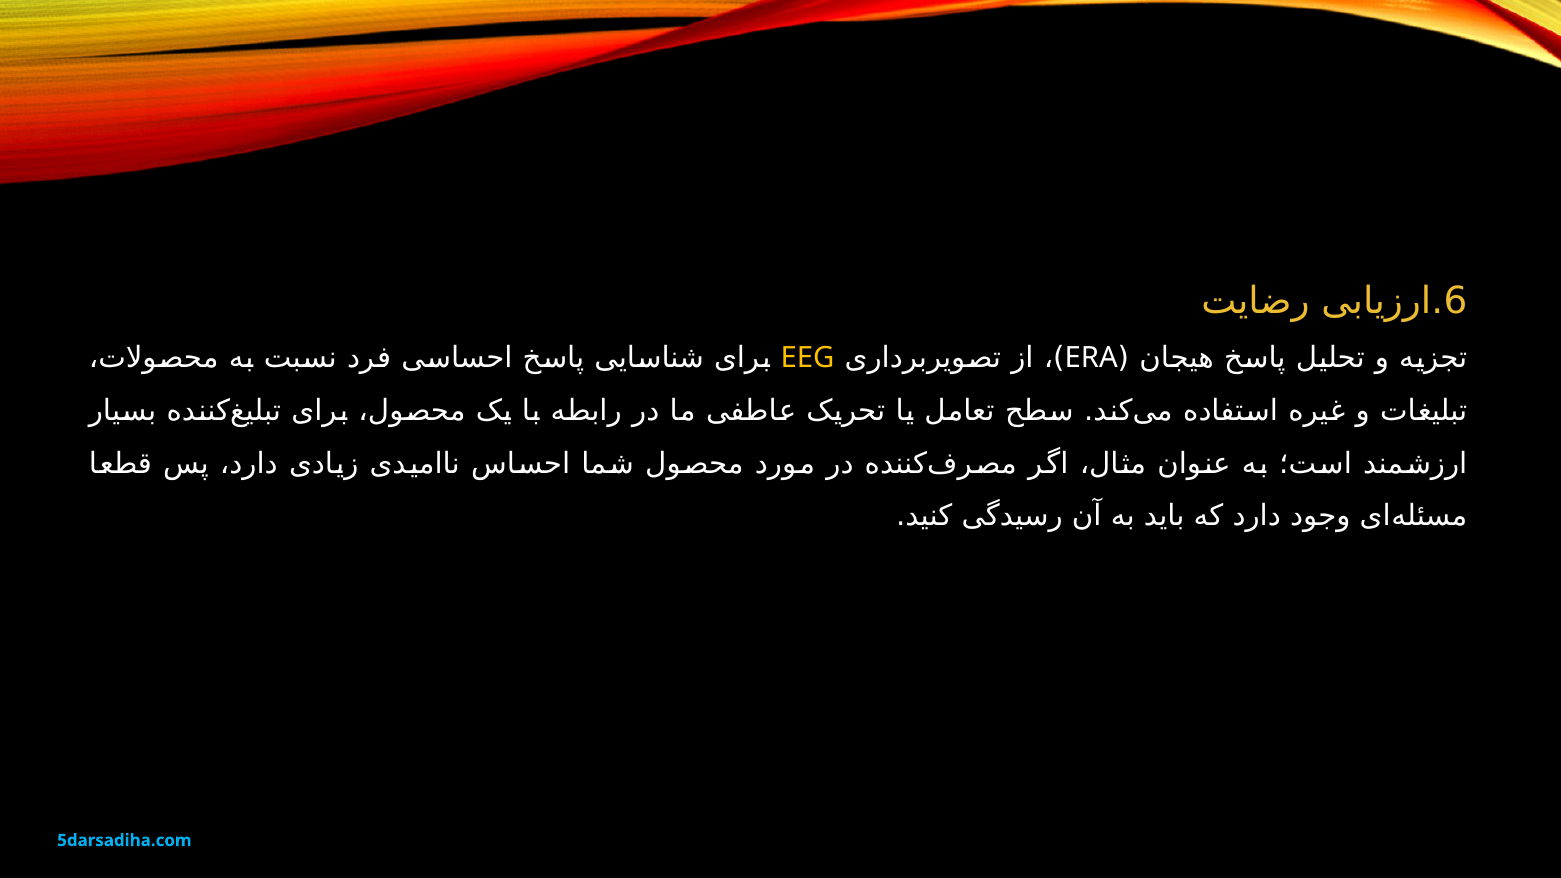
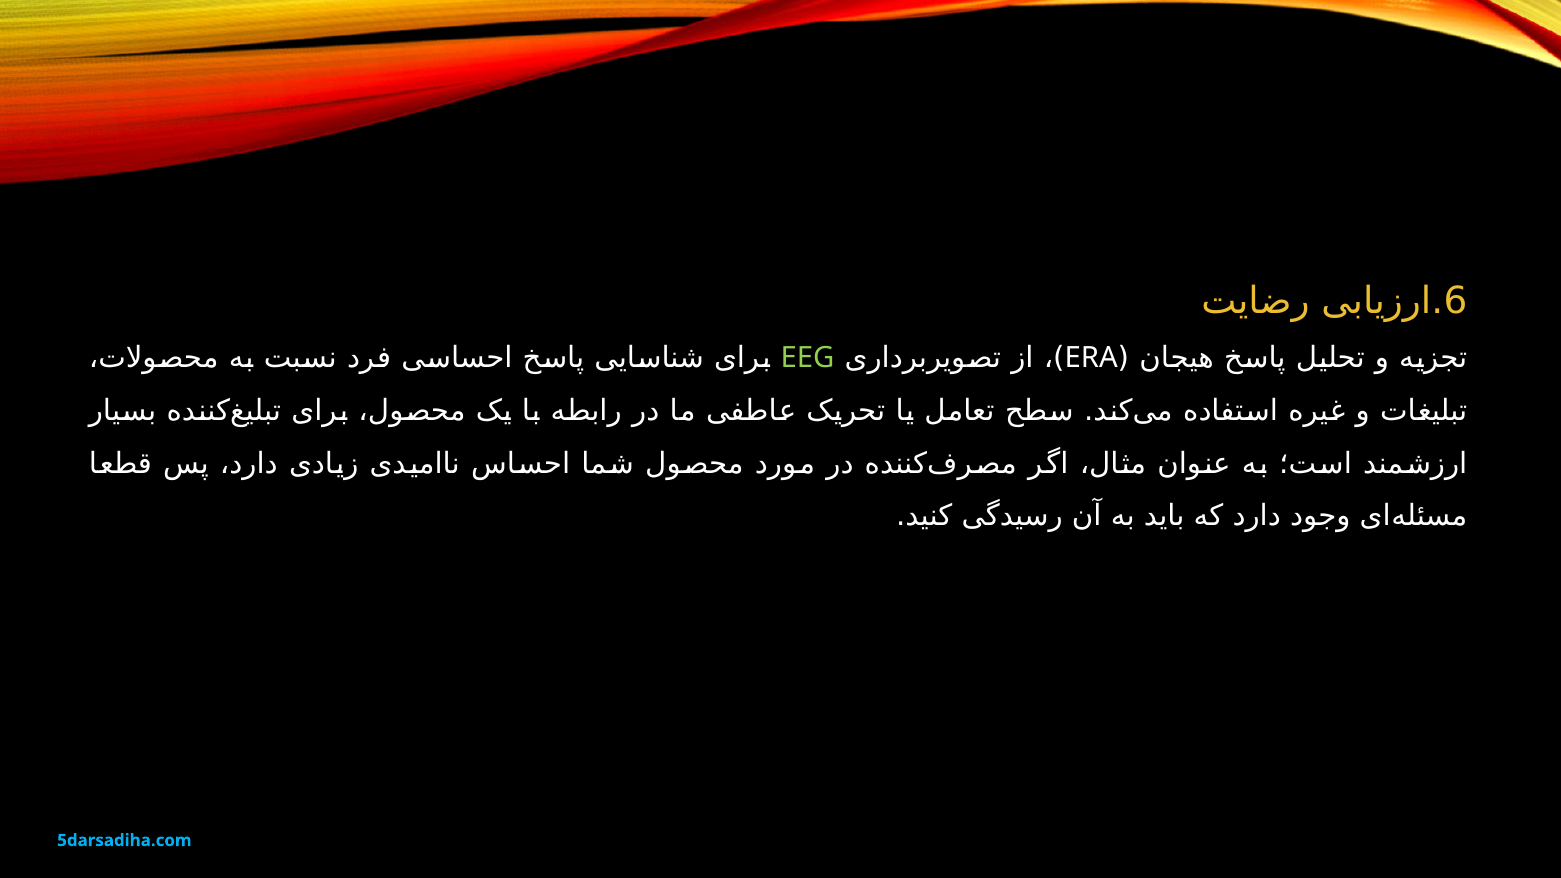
EEG colour: yellow -> light green (807, 358)
